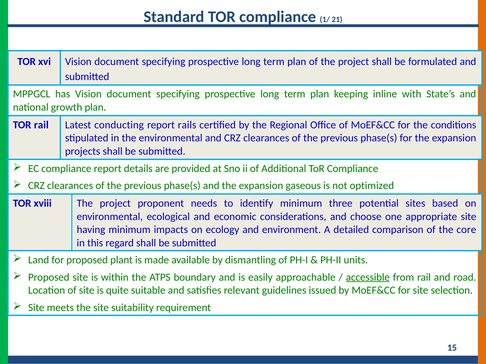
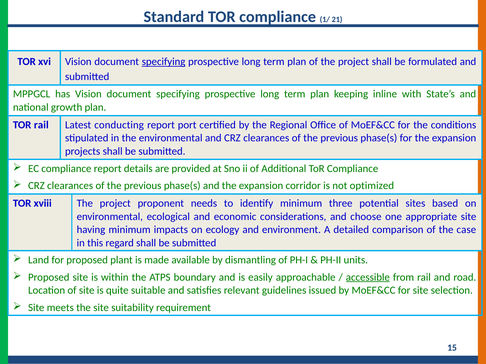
specifying underline: none -> present (164, 62)
rails: rails -> port (187, 125)
gaseous: gaseous -> corridor (303, 186)
core: core -> case (466, 230)
